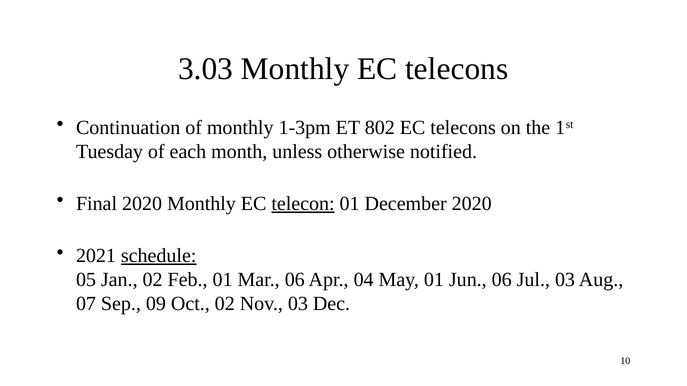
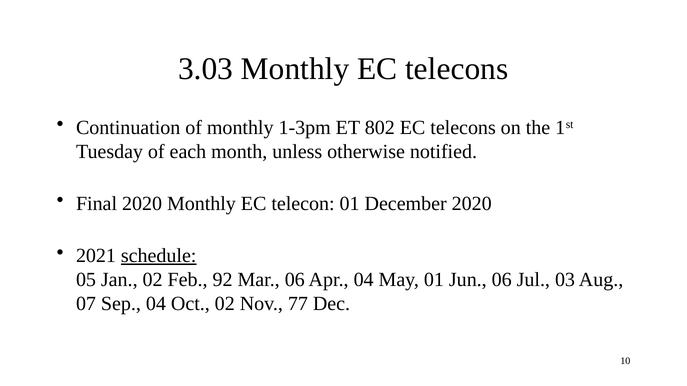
telecon underline: present -> none (303, 204)
Feb 01: 01 -> 92 (223, 280)
Sep 09: 09 -> 04 (156, 304)
Nov 03: 03 -> 77 (298, 304)
